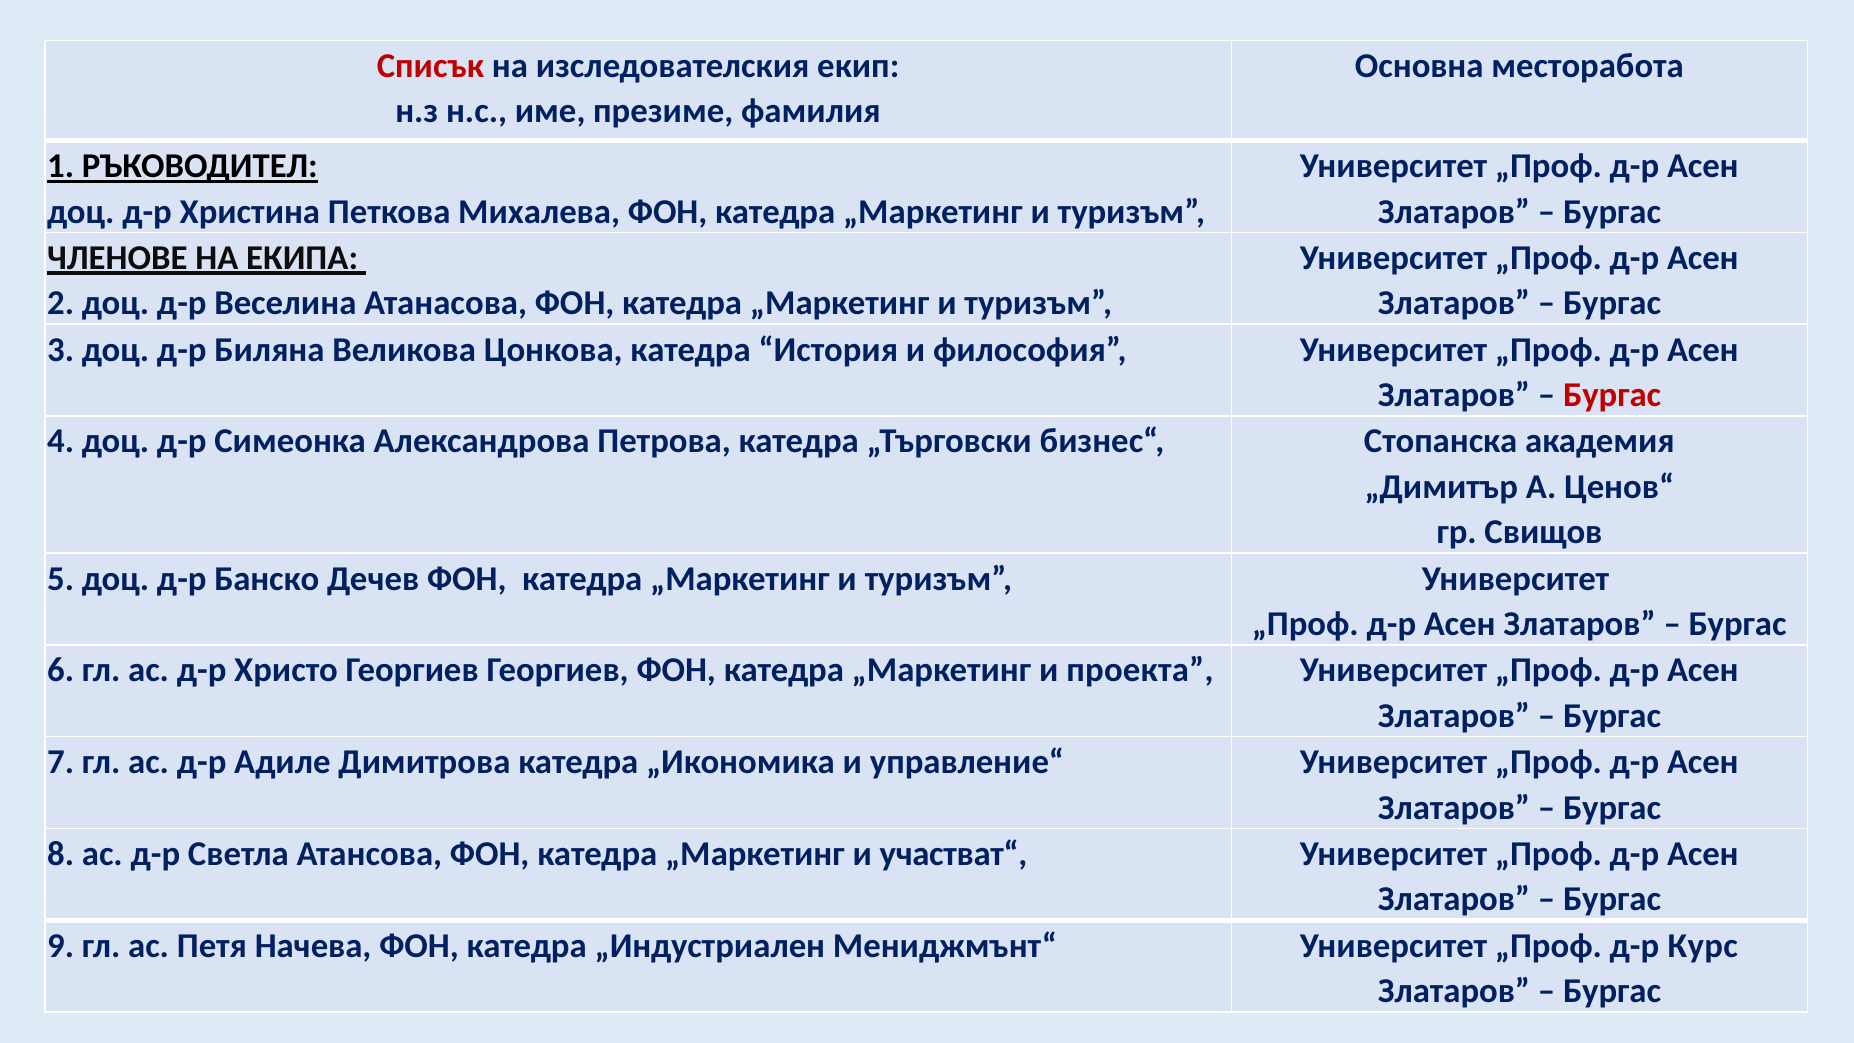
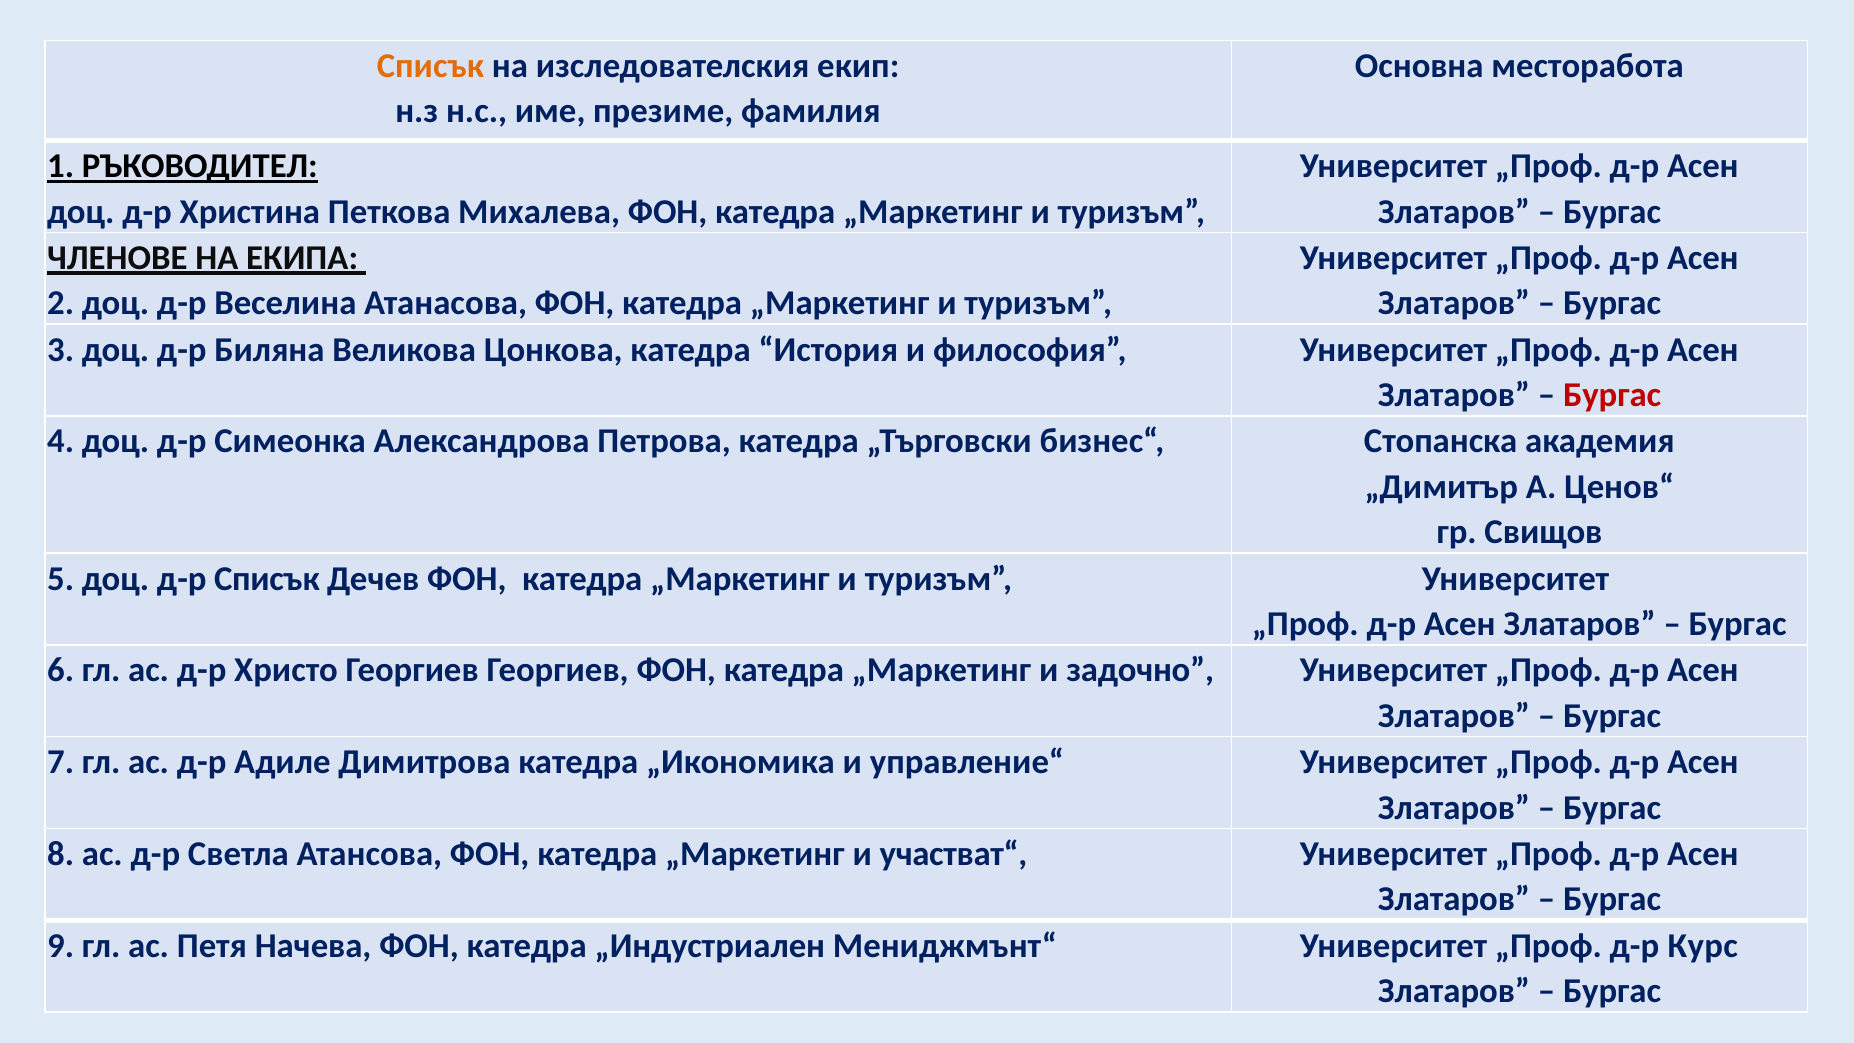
Списък colour: red -> orange (430, 66)
д-р Банско: Банско -> Списък (267, 579)
проекта: проекта -> задочно (1140, 670)
